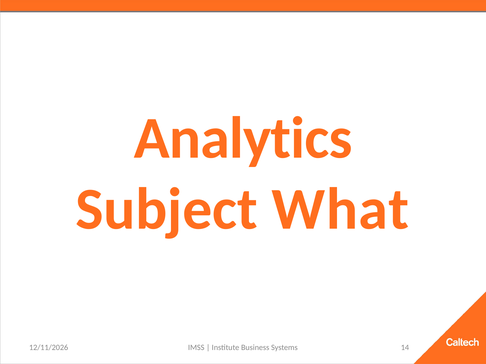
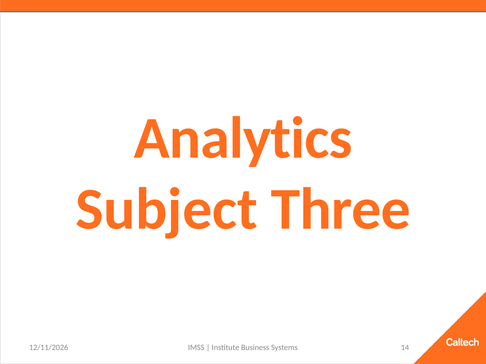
What: What -> Three (341, 210)
